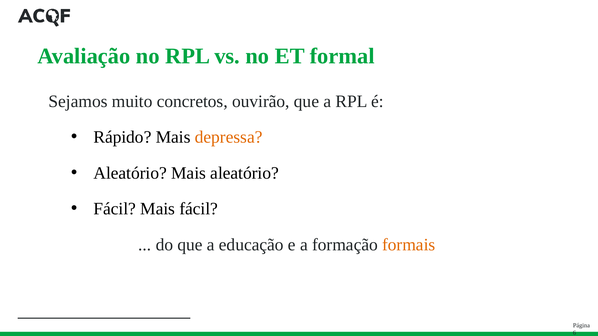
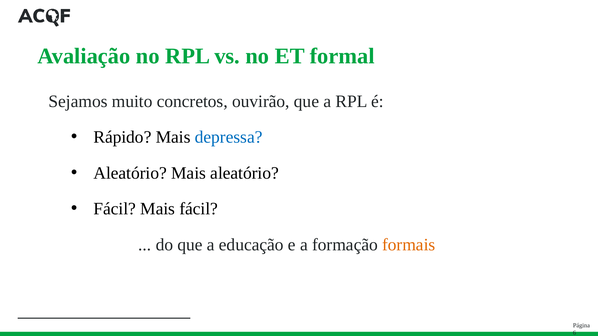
depressa colour: orange -> blue (229, 137)
